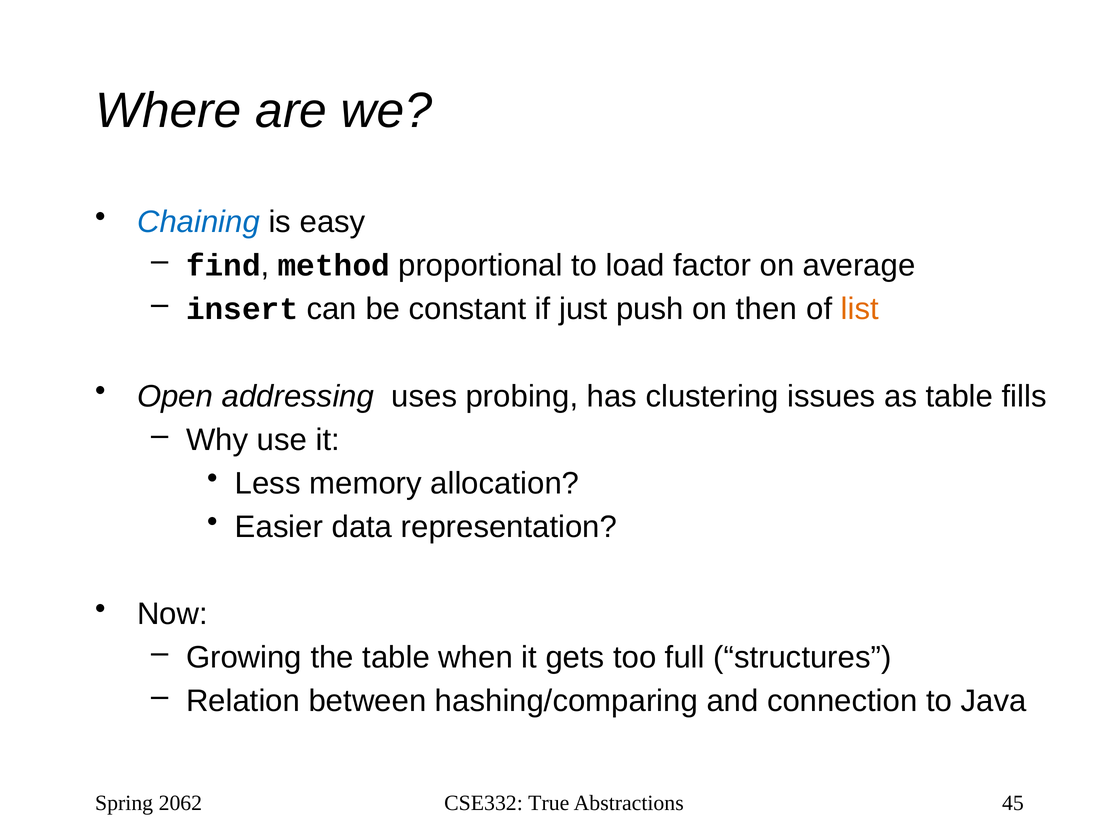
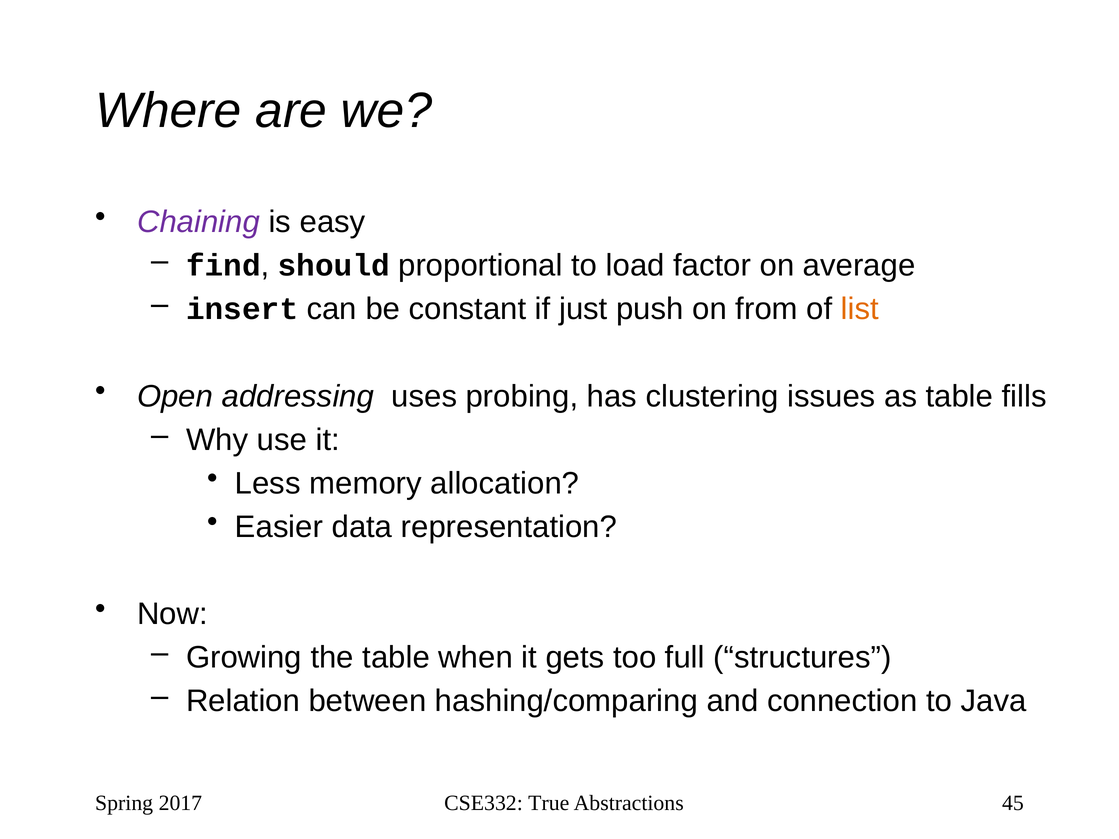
Chaining colour: blue -> purple (198, 222)
method: method -> should (334, 266)
then: then -> from (767, 309)
2062: 2062 -> 2017 (180, 803)
